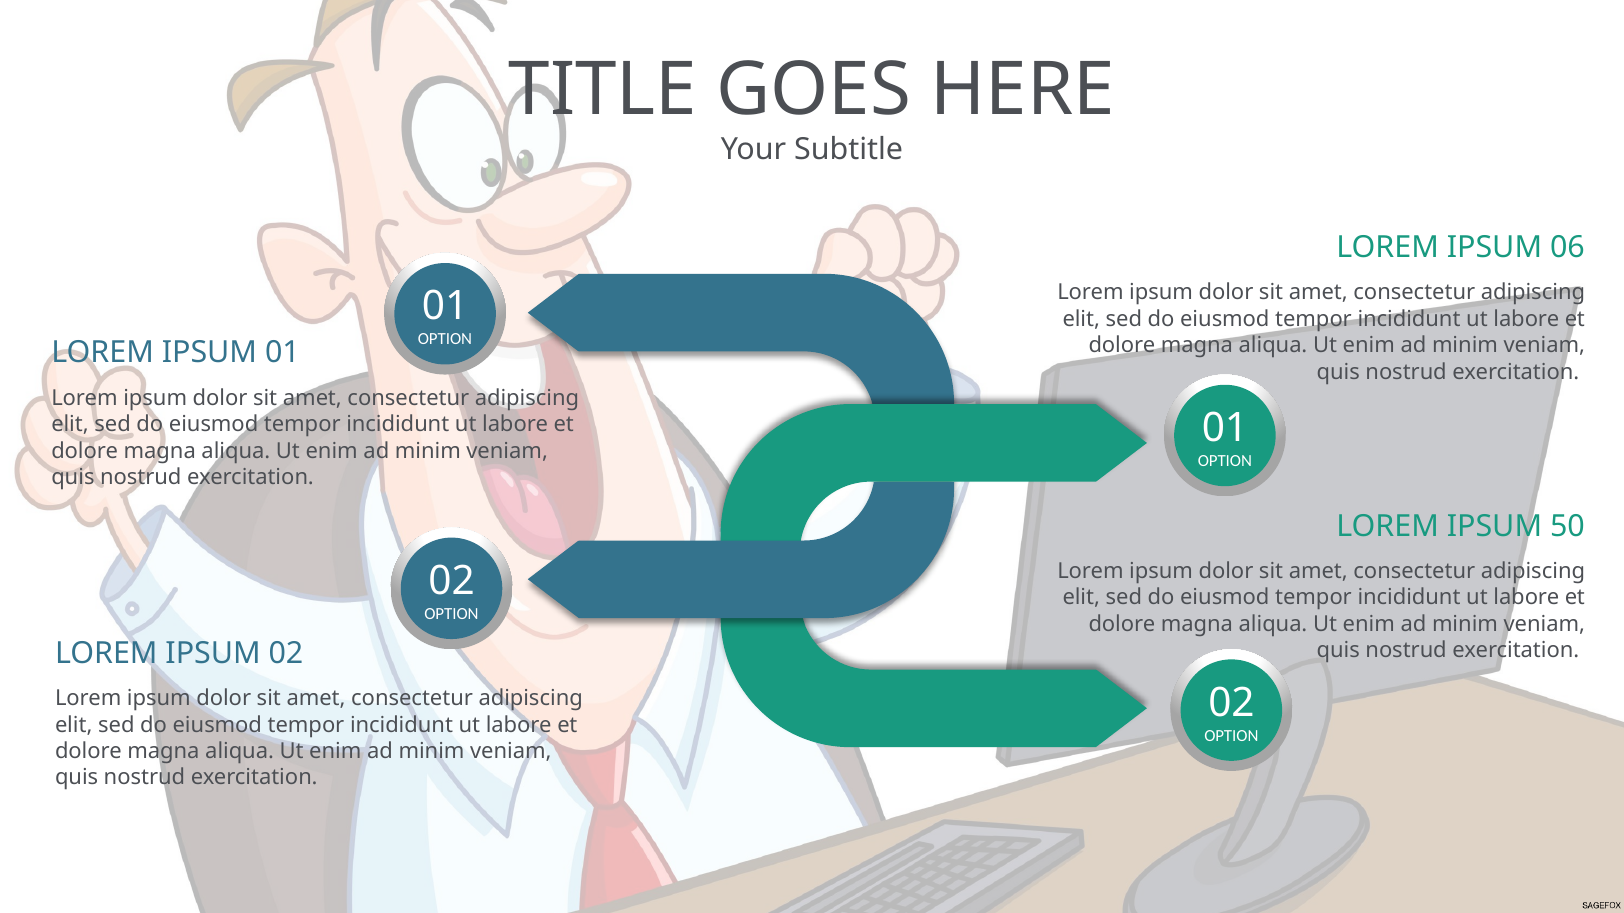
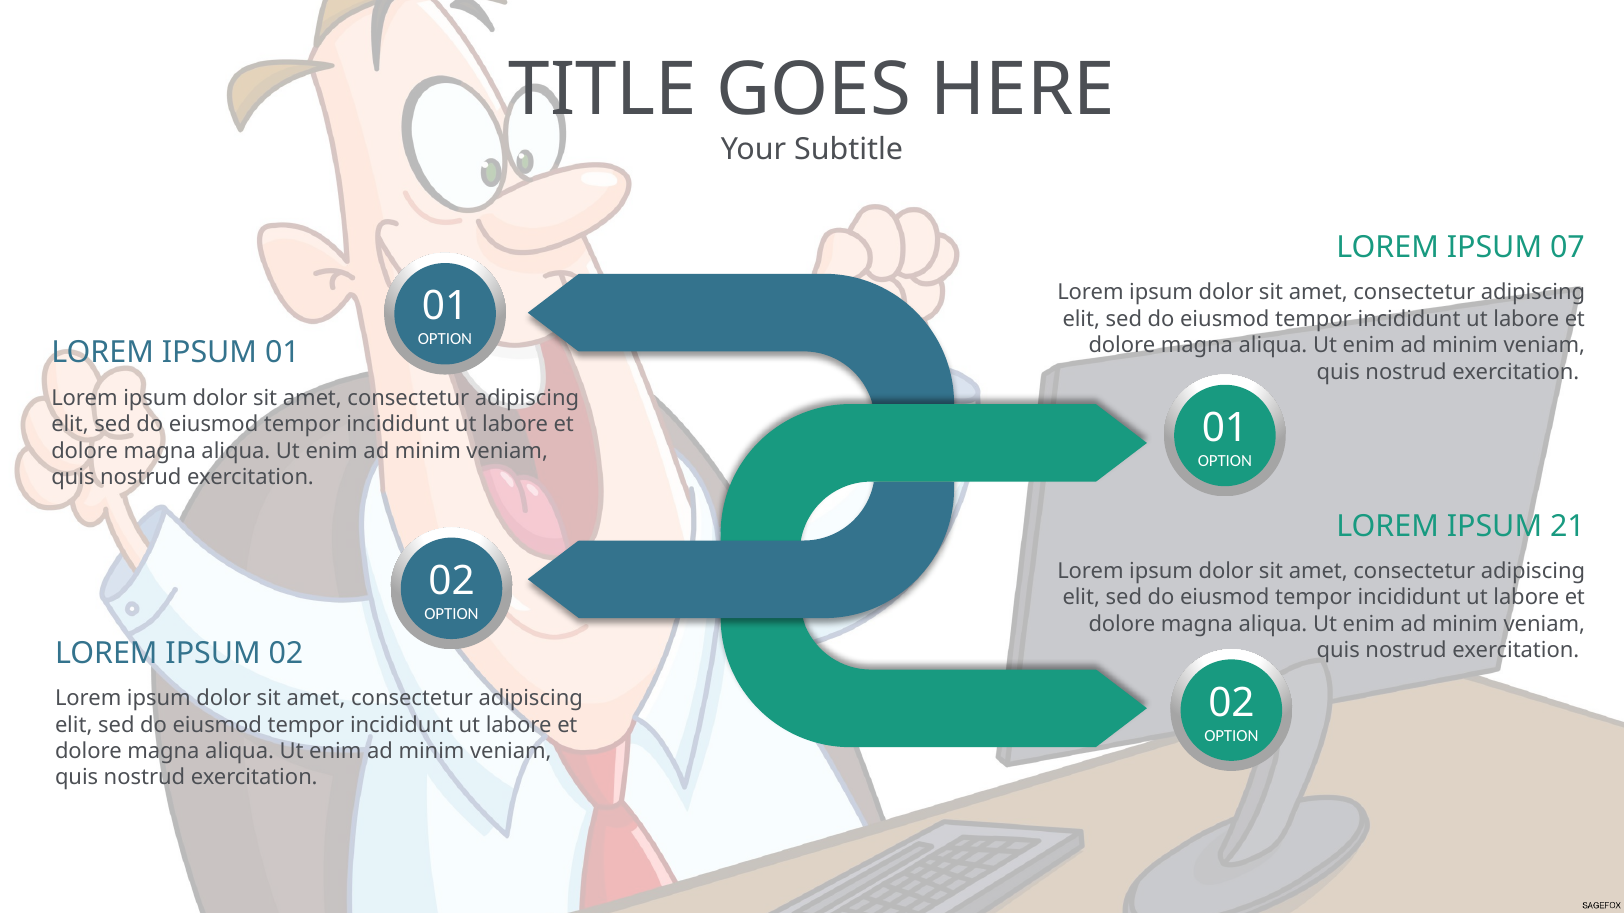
06: 06 -> 07 (1567, 248)
50: 50 -> 21 (1567, 526)
